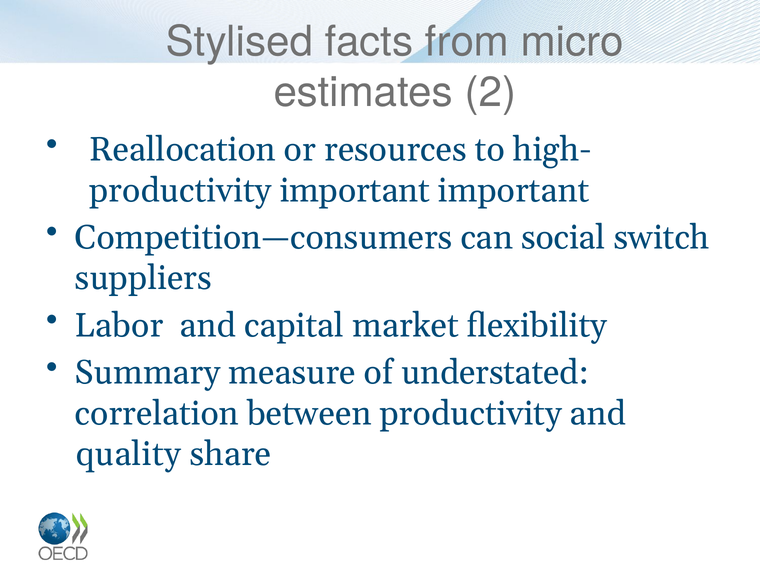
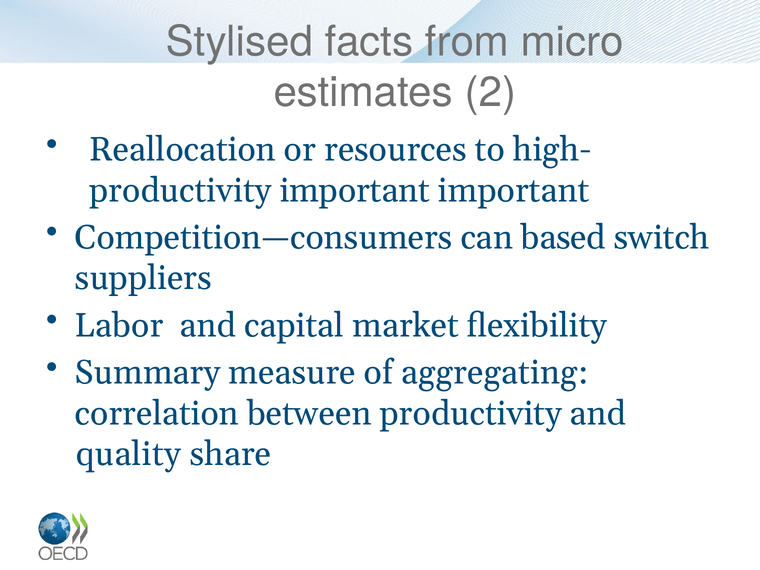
social: social -> based (563, 238)
understated: understated -> aggregating (495, 373)
